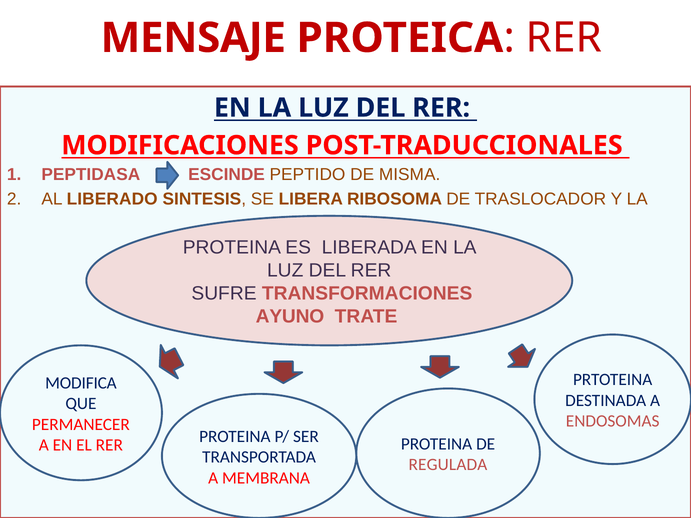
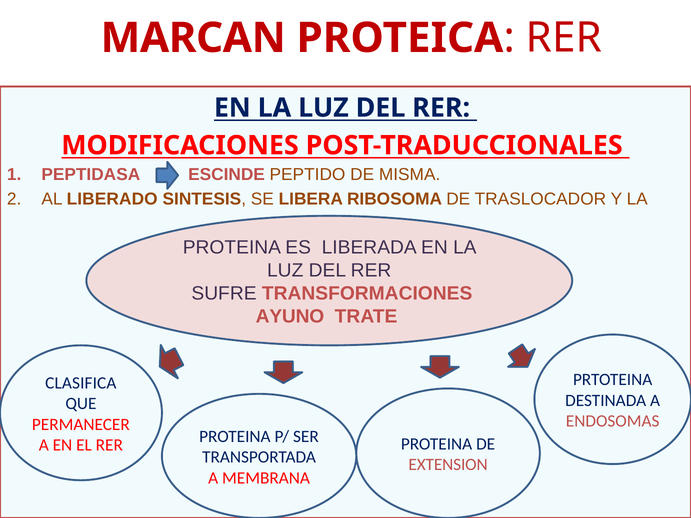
MENSAJE: MENSAJE -> MARCAN (193, 38)
MODIFICA: MODIFICA -> CLASIFICA (81, 383)
REGULADA: REGULADA -> EXTENSION (448, 465)
